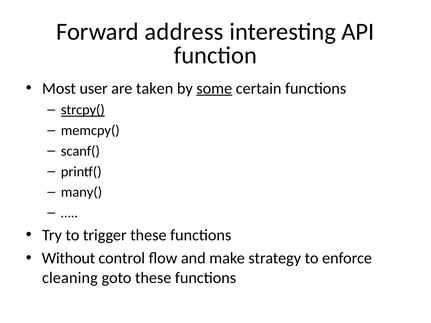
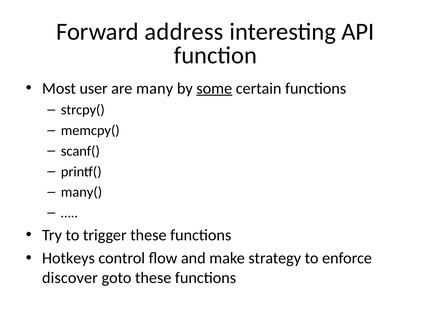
taken: taken -> many (155, 88)
strcpy( underline: present -> none (83, 110)
Without: Without -> Hotkeys (68, 259)
cleaning: cleaning -> discover (70, 278)
